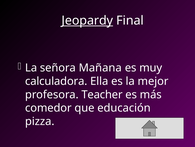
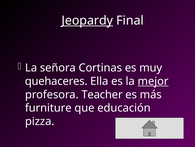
Mañana: Mañana -> Cortinas (100, 67)
calculadora: calculadora -> quehaceres (56, 81)
mejor underline: none -> present (153, 81)
comedor: comedor -> furniture (48, 107)
